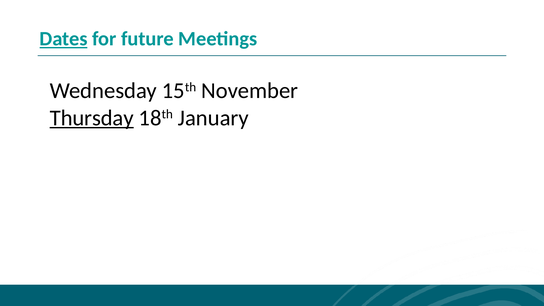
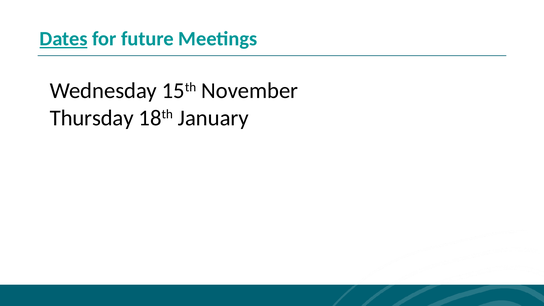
Thursday underline: present -> none (92, 118)
